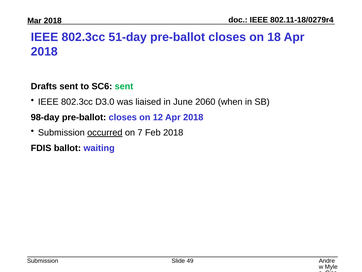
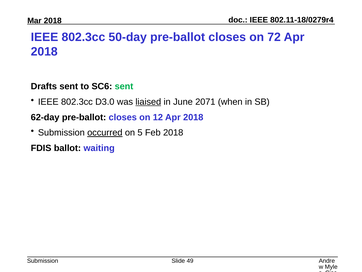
51-day: 51-day -> 50-day (128, 37)
18: 18 -> 72 (274, 37)
liaised underline: none -> present (148, 102)
2060: 2060 -> 2071 (205, 102)
98-day: 98-day -> 62-day (45, 117)
7: 7 -> 5 (140, 132)
